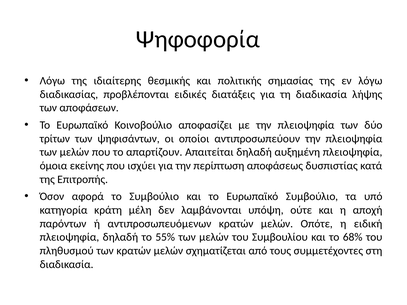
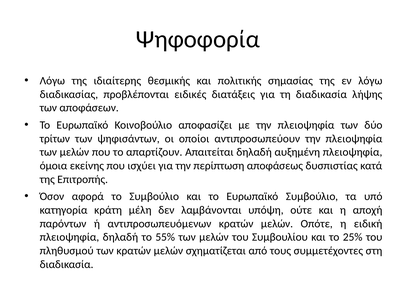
68%: 68% -> 25% (353, 237)
